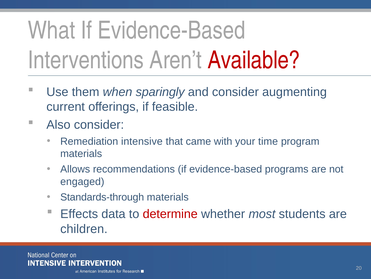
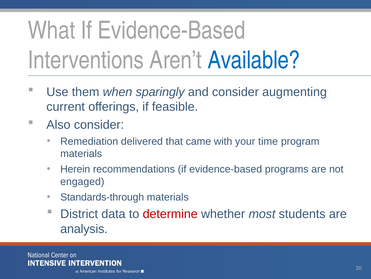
Available colour: red -> blue (254, 60)
intensive: intensive -> delivered (142, 141)
Allows: Allows -> Herein (75, 169)
Effects: Effects -> District (79, 214)
children: children -> analysis (84, 228)
